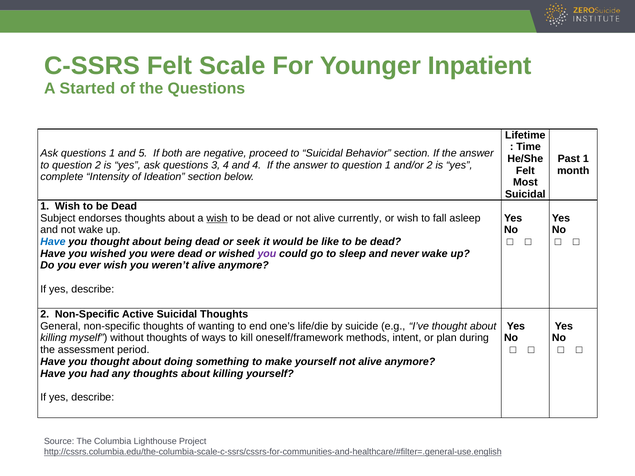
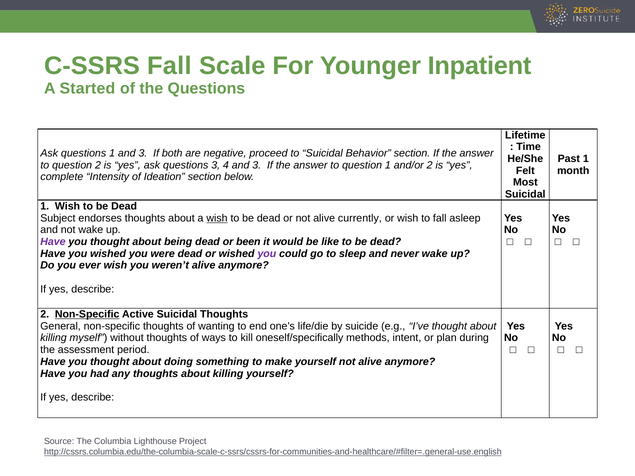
C-SSRS Felt: Felt -> Fall (169, 66)
1 and 5: 5 -> 3 (143, 153)
4 and 4: 4 -> 3 (257, 165)
Have colour: blue -> purple (53, 242)
seek: seek -> been (248, 242)
Non-Specific underline: none -> present (87, 314)
oneself/framework: oneself/framework -> oneself/specifically (300, 338)
